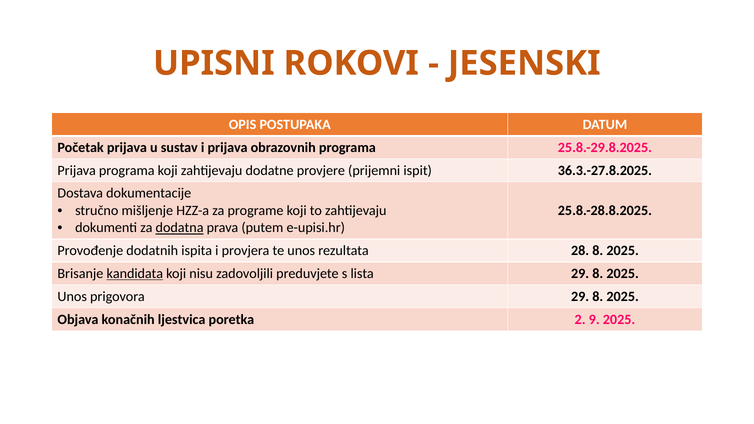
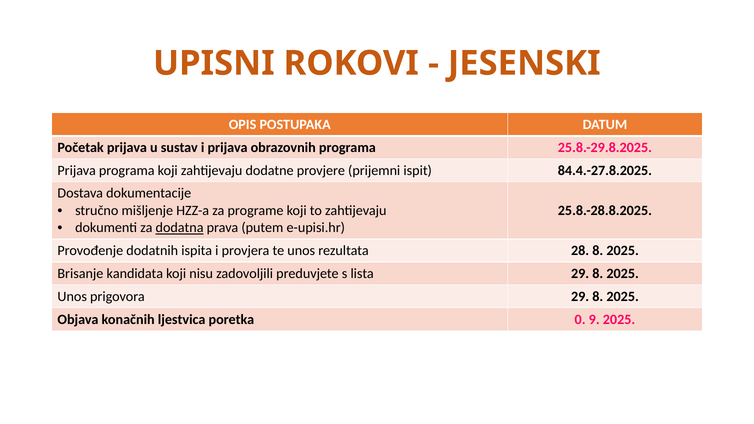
36.3.-27.8.2025: 36.3.-27.8.2025 -> 84.4.-27.8.2025 (605, 170)
kandidata underline: present -> none (135, 274)
2: 2 -> 0 (580, 320)
